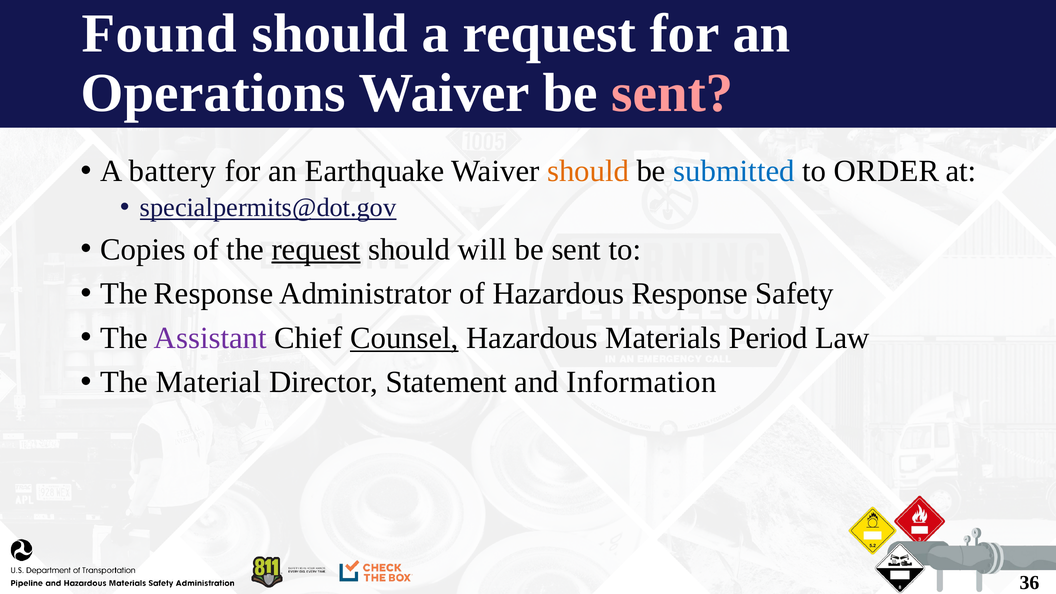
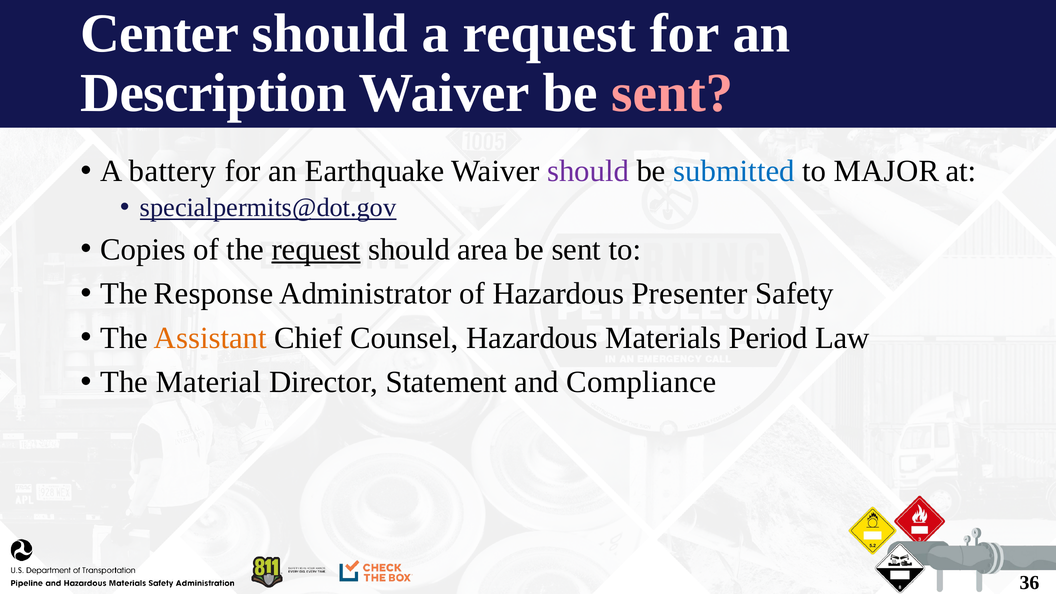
Found: Found -> Center (160, 34)
Operations: Operations -> Description (214, 93)
should colour: orange -> purple (588, 171)
ORDER: ORDER -> MAJOR (887, 171)
will: will -> area (483, 249)
Hazardous Response: Response -> Presenter (690, 294)
Assistant colour: purple -> orange (210, 338)
Counsel underline: present -> none (404, 338)
Information: Information -> Compliance (642, 382)
